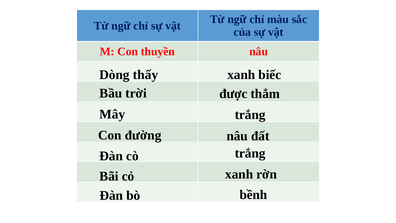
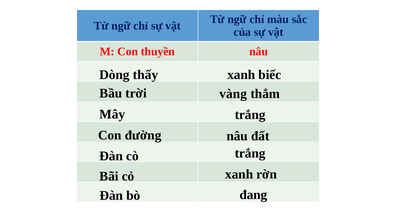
được: được -> vàng (233, 94)
bềnh: bềnh -> đang (253, 194)
